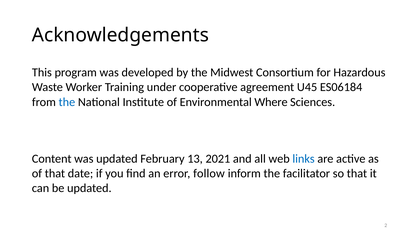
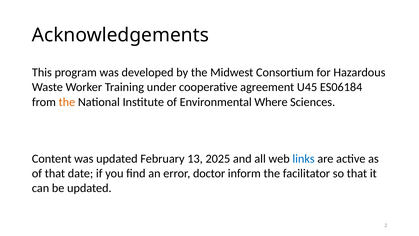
the colour: blue -> orange (67, 102)
2021: 2021 -> 2025 (218, 159)
follow: follow -> doctor (209, 173)
